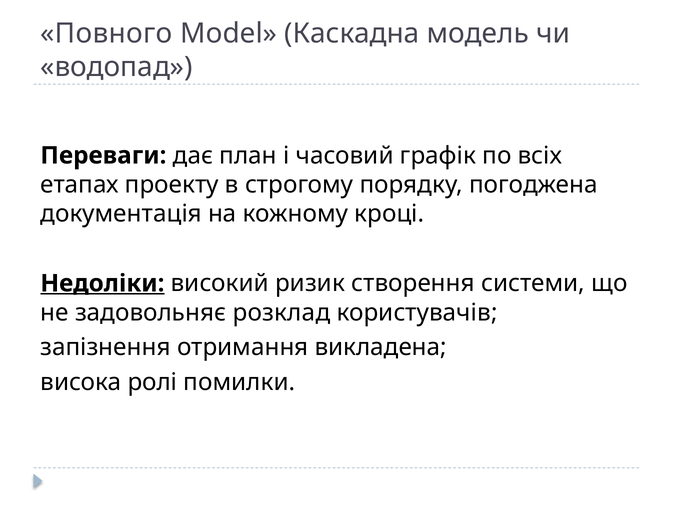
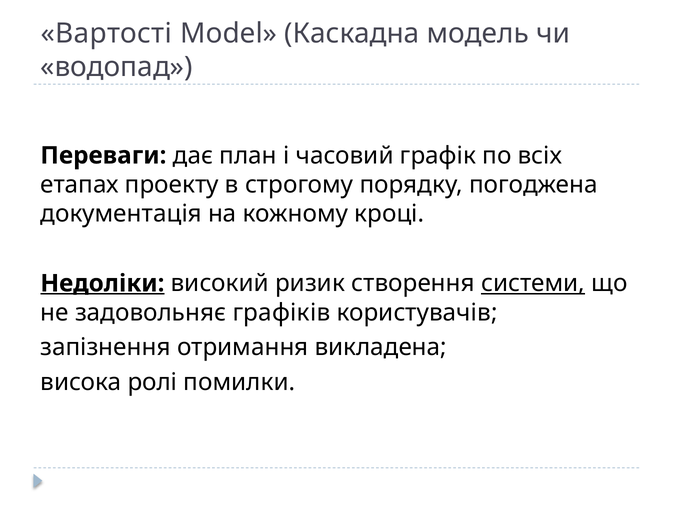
Повного: Повного -> Вартості (106, 33)
системи underline: none -> present (533, 283)
розклад: розклад -> графіків (281, 312)
